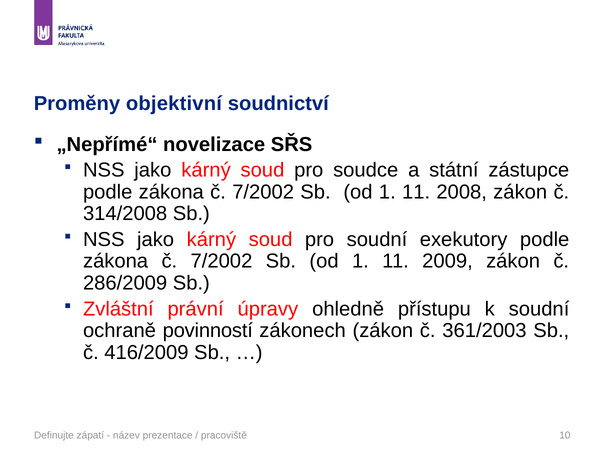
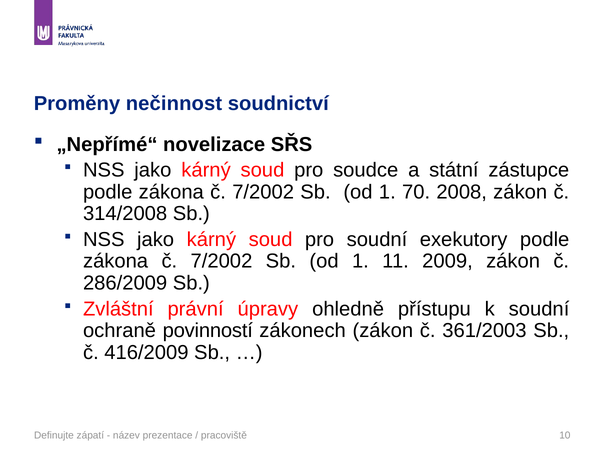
objektivní: objektivní -> nečinnost (174, 104)
11: 11 -> 70 (416, 192)
